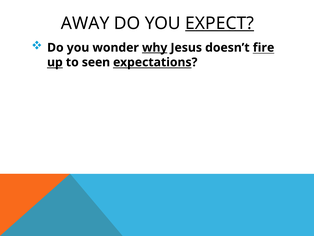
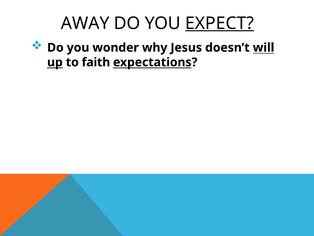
why underline: present -> none (155, 48)
fire: fire -> will (264, 48)
seen: seen -> faith (96, 62)
